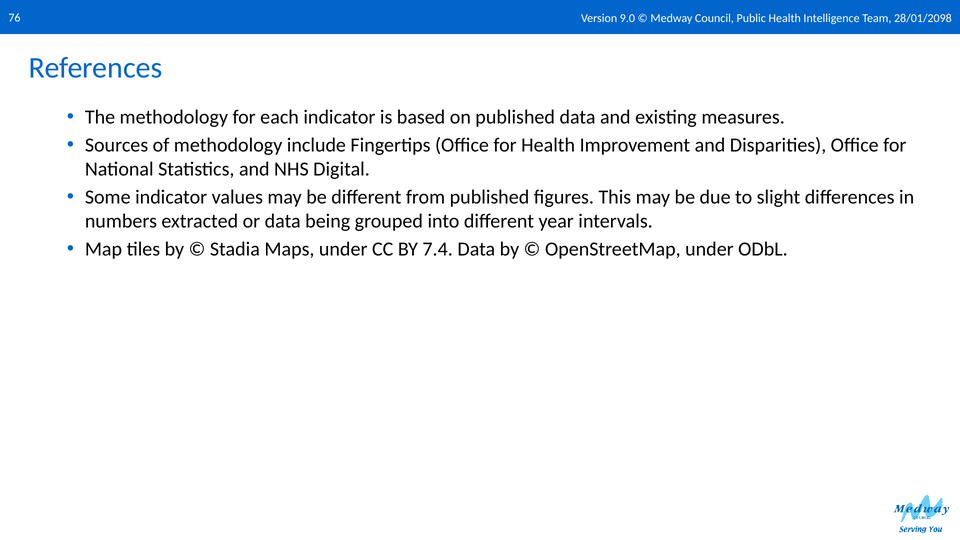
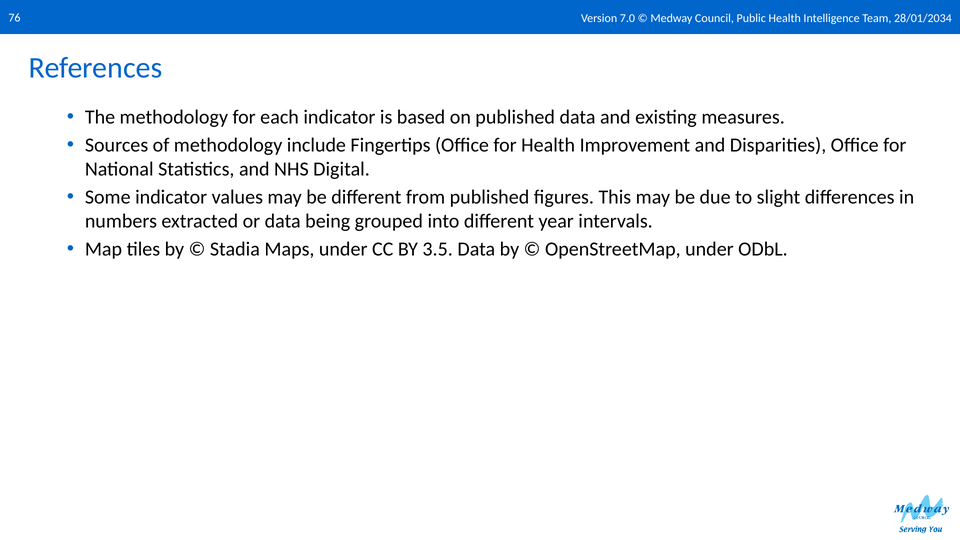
9.0: 9.0 -> 7.0 (627, 19)
28/01/2098: 28/01/2098 -> 28/01/2034 (923, 19)
7.4: 7.4 -> 3.5 (438, 249)
